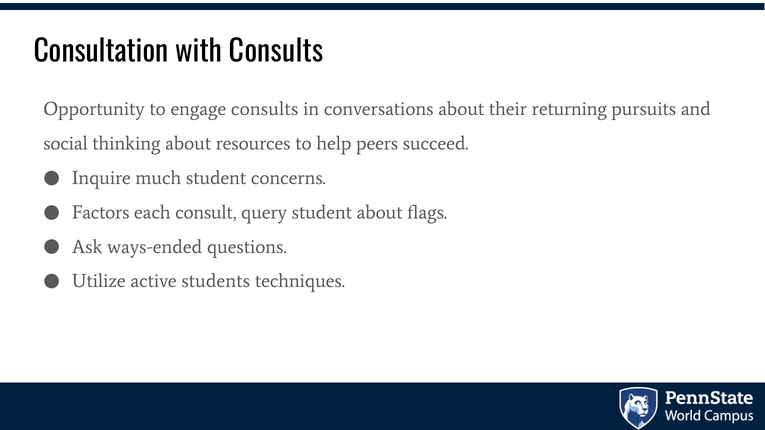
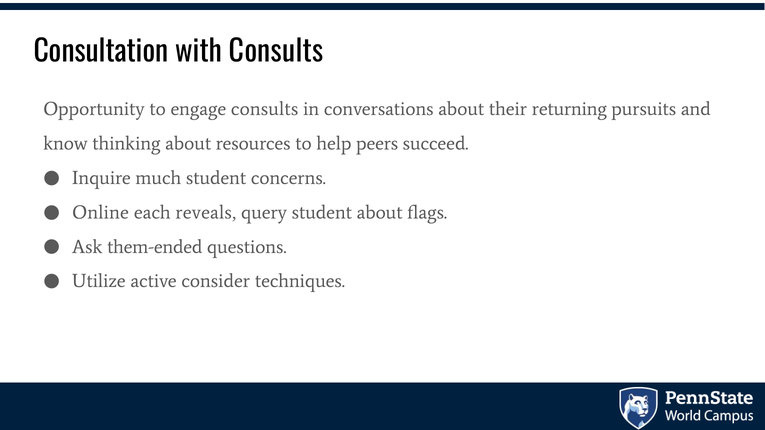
social: social -> know (66, 144)
Factors: Factors -> Online (100, 212)
consult: consult -> reveals (206, 212)
ways-ended: ways-ended -> them-ended (155, 247)
students: students -> consider (216, 281)
